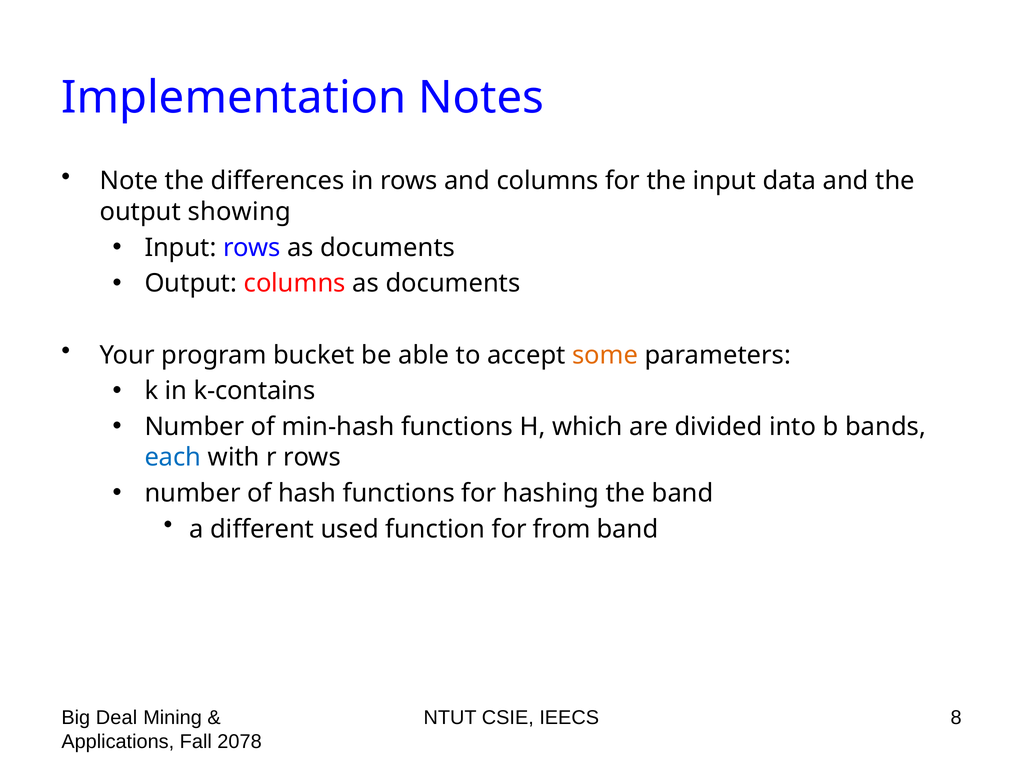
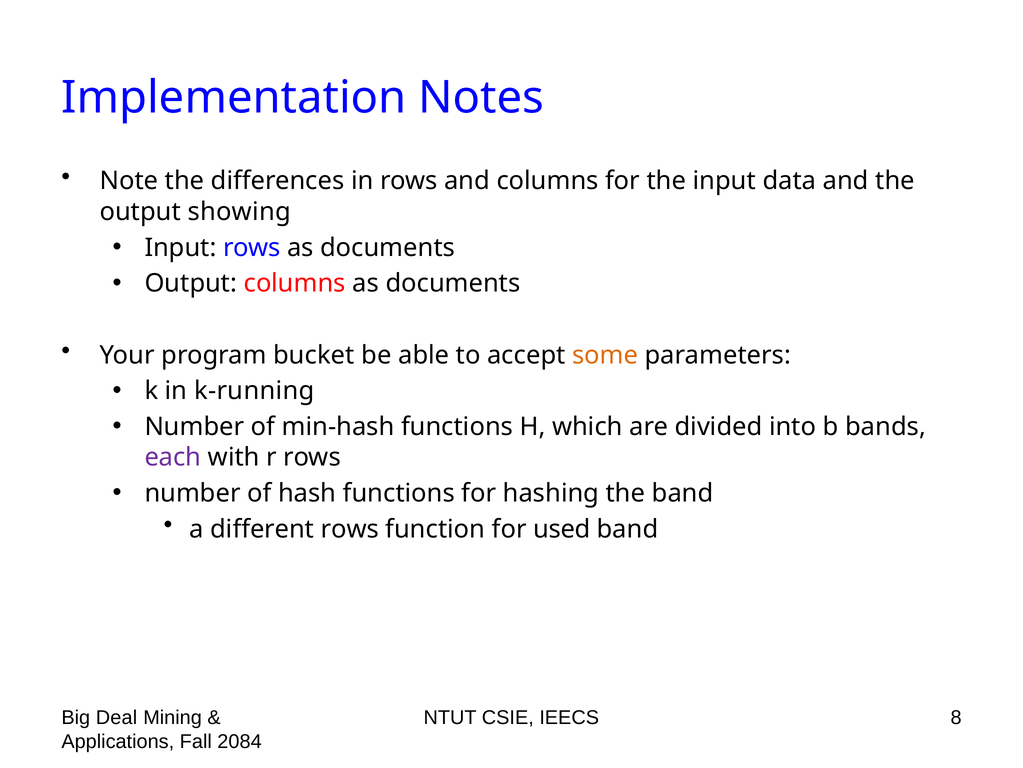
k-contains: k-contains -> k-running (254, 391)
each colour: blue -> purple (173, 457)
different used: used -> rows (350, 529)
from: from -> used (562, 529)
2078: 2078 -> 2084 (240, 741)
